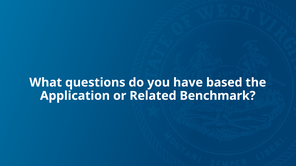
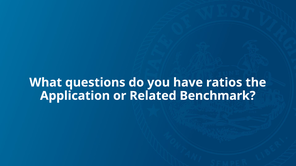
based: based -> ratios (224, 83)
